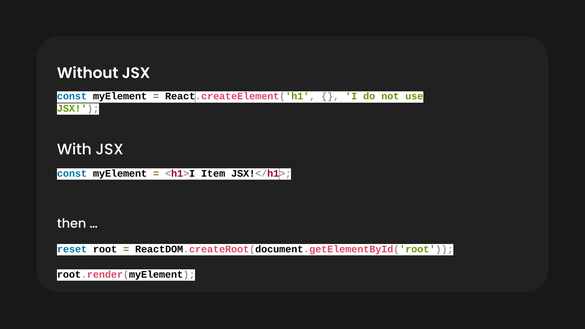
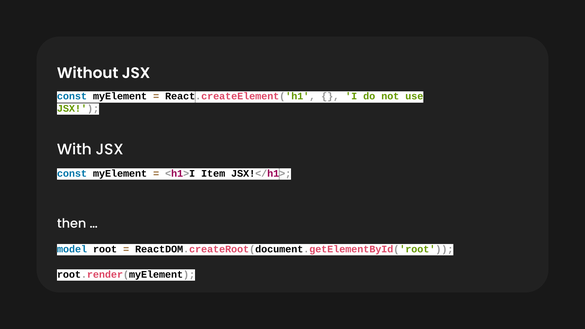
reset: reset -> model (72, 249)
